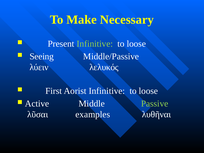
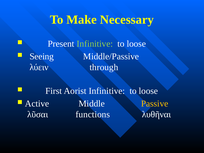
λελυκός: λελυκός -> through (104, 67)
Passive colour: light green -> yellow (155, 104)
examples: examples -> functions (93, 114)
